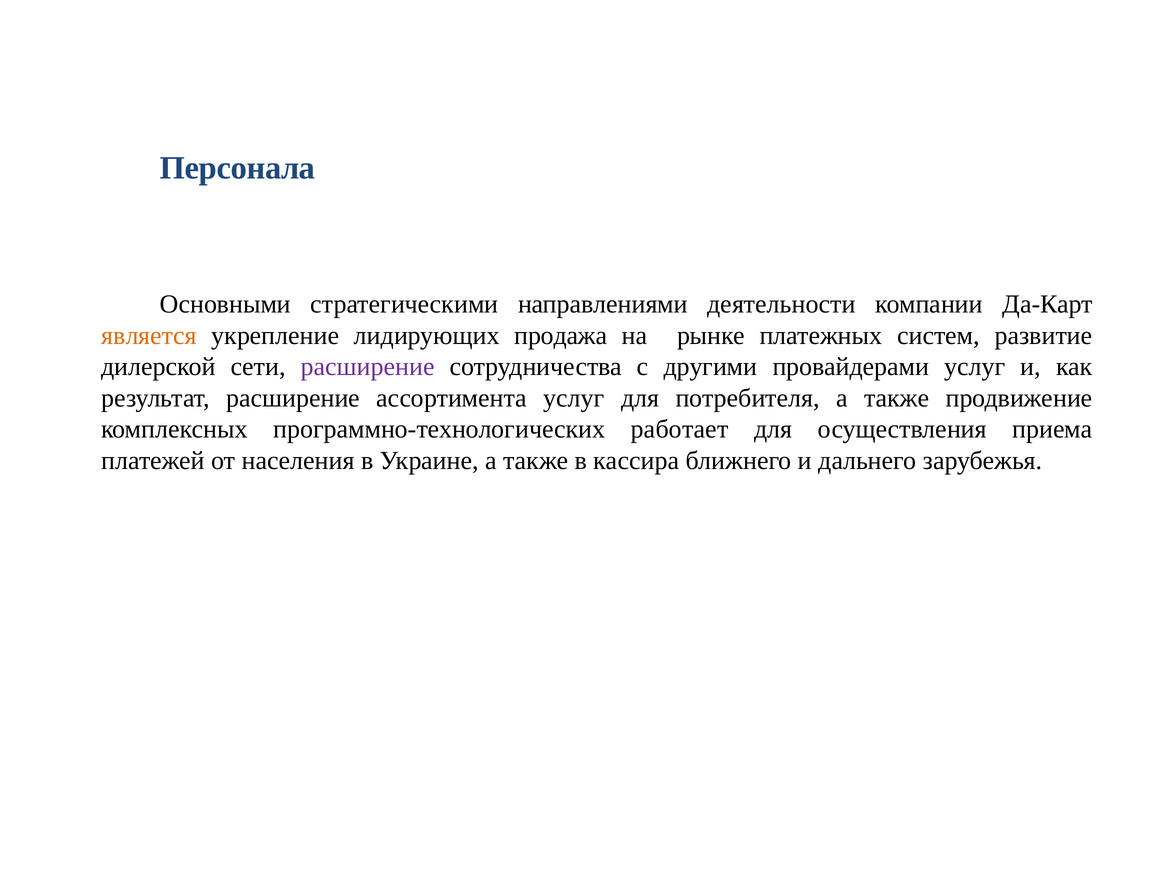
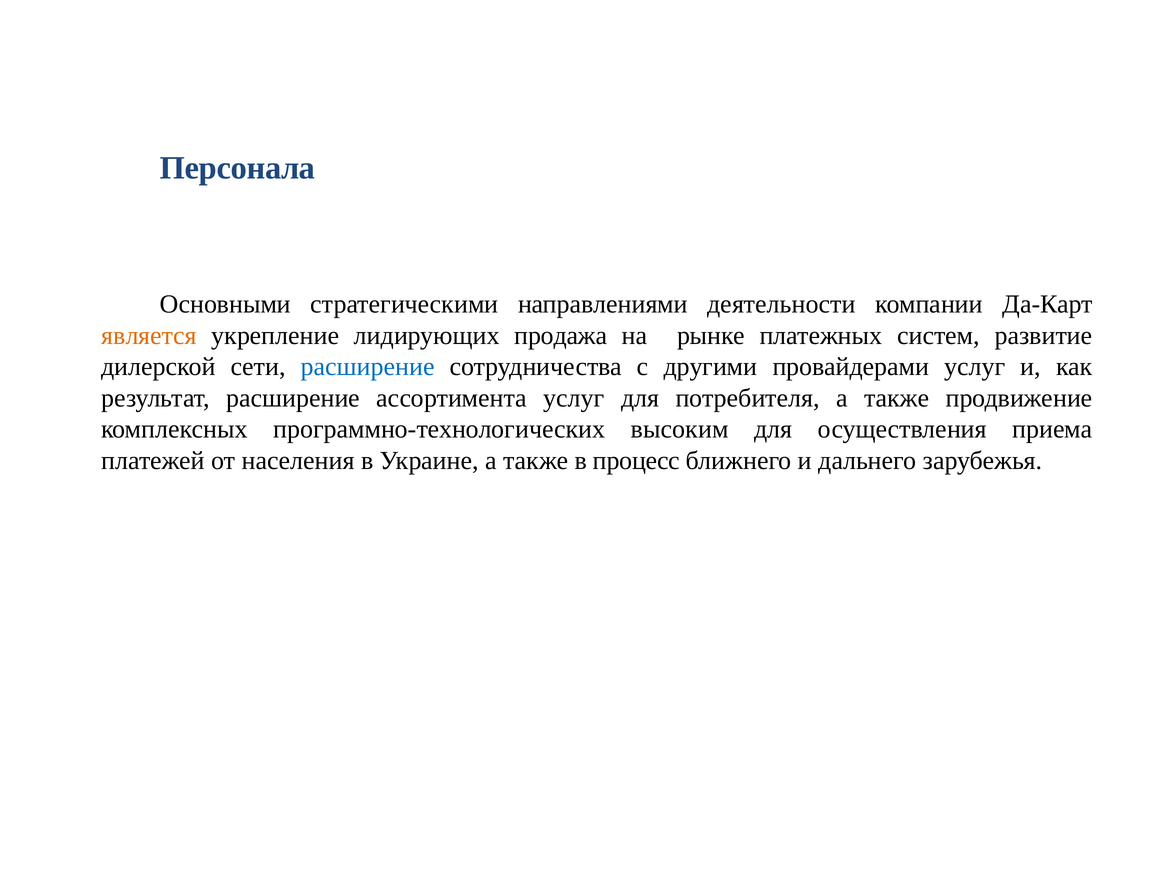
расширение colour: purple -> blue (368, 367)
работает: работает -> высоким (680, 429)
кассира: кассира -> процесс (636, 461)
